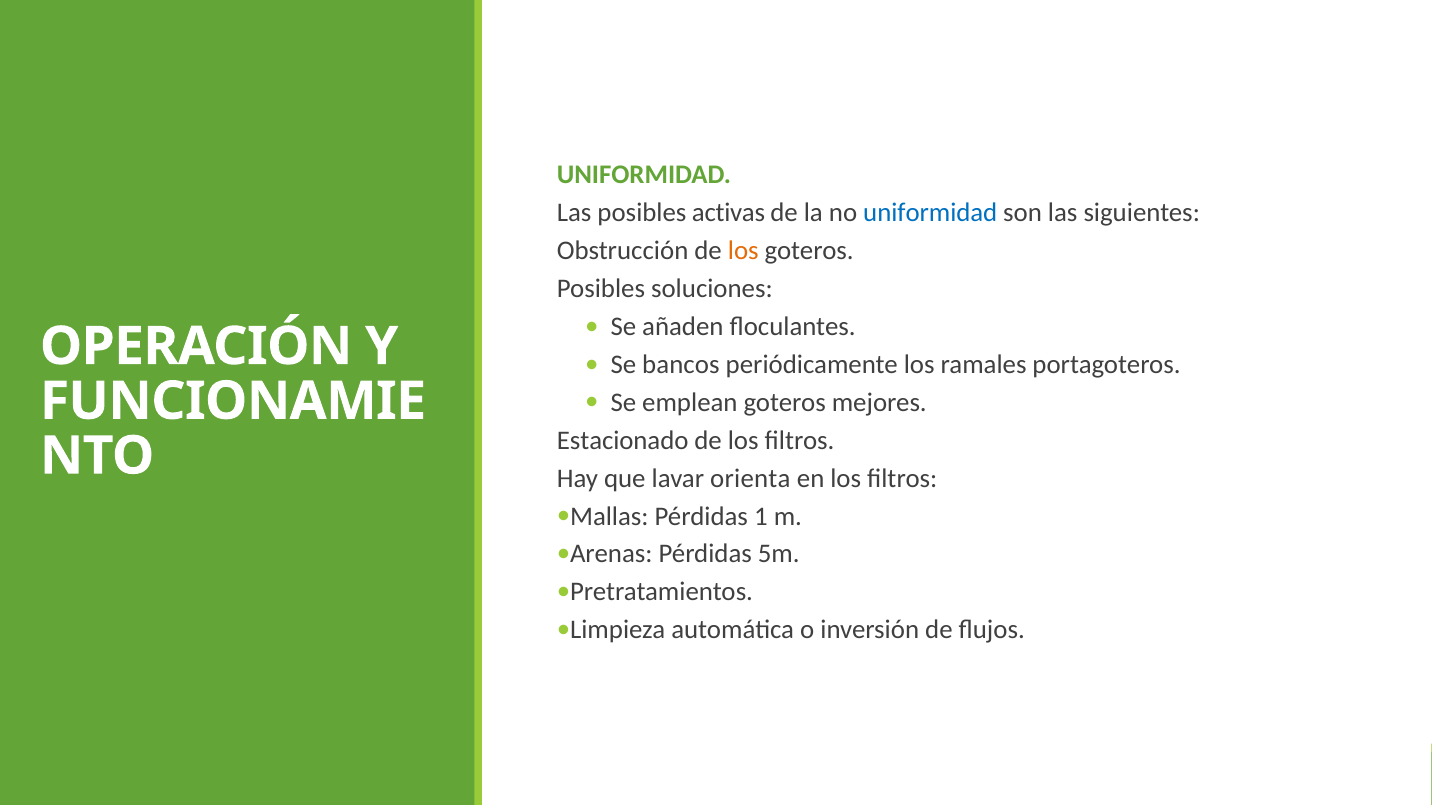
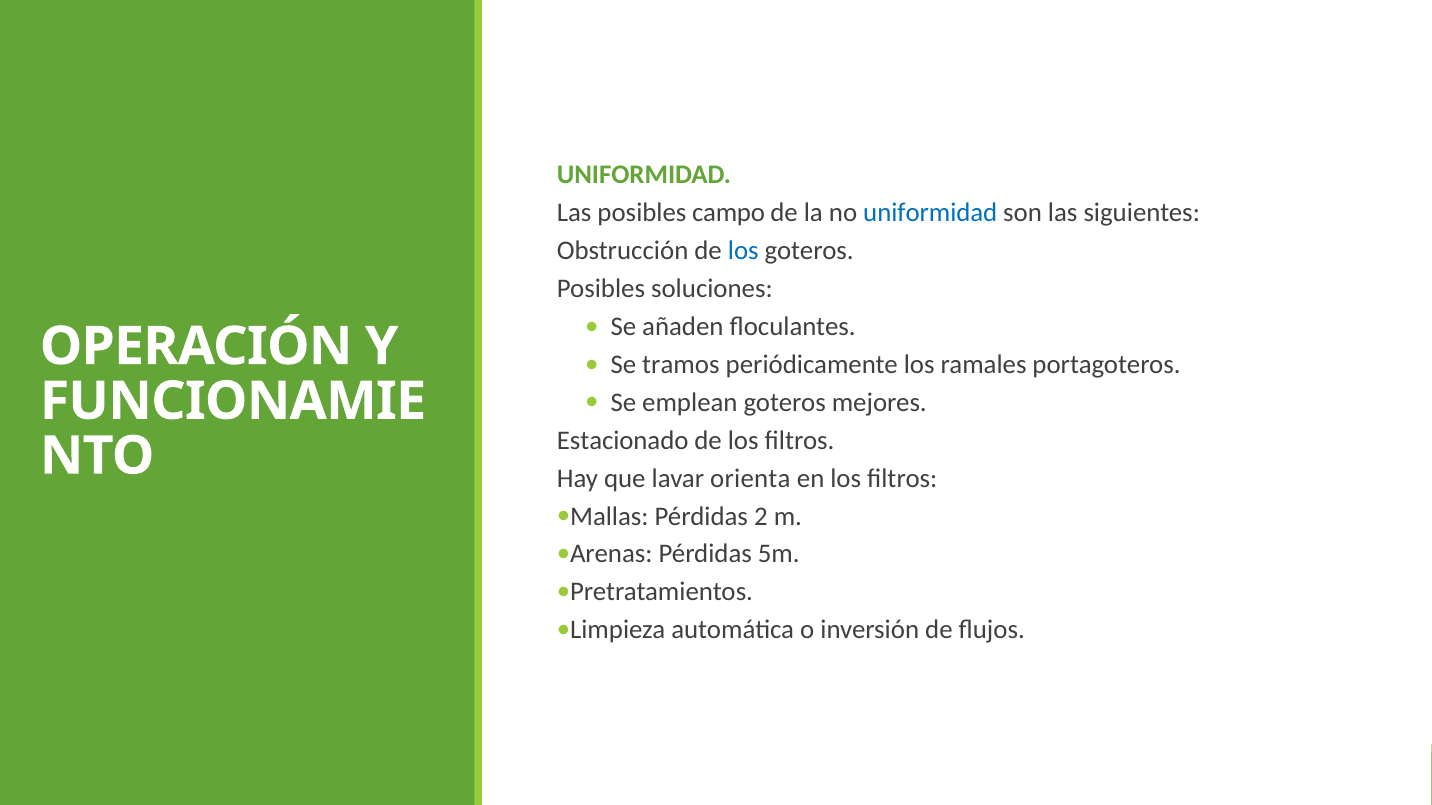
activas: activas -> campo (729, 213)
los colour: orange -> blue (743, 251)
bancos: bancos -> tramos (681, 365)
1: 1 -> 2 (761, 516)
